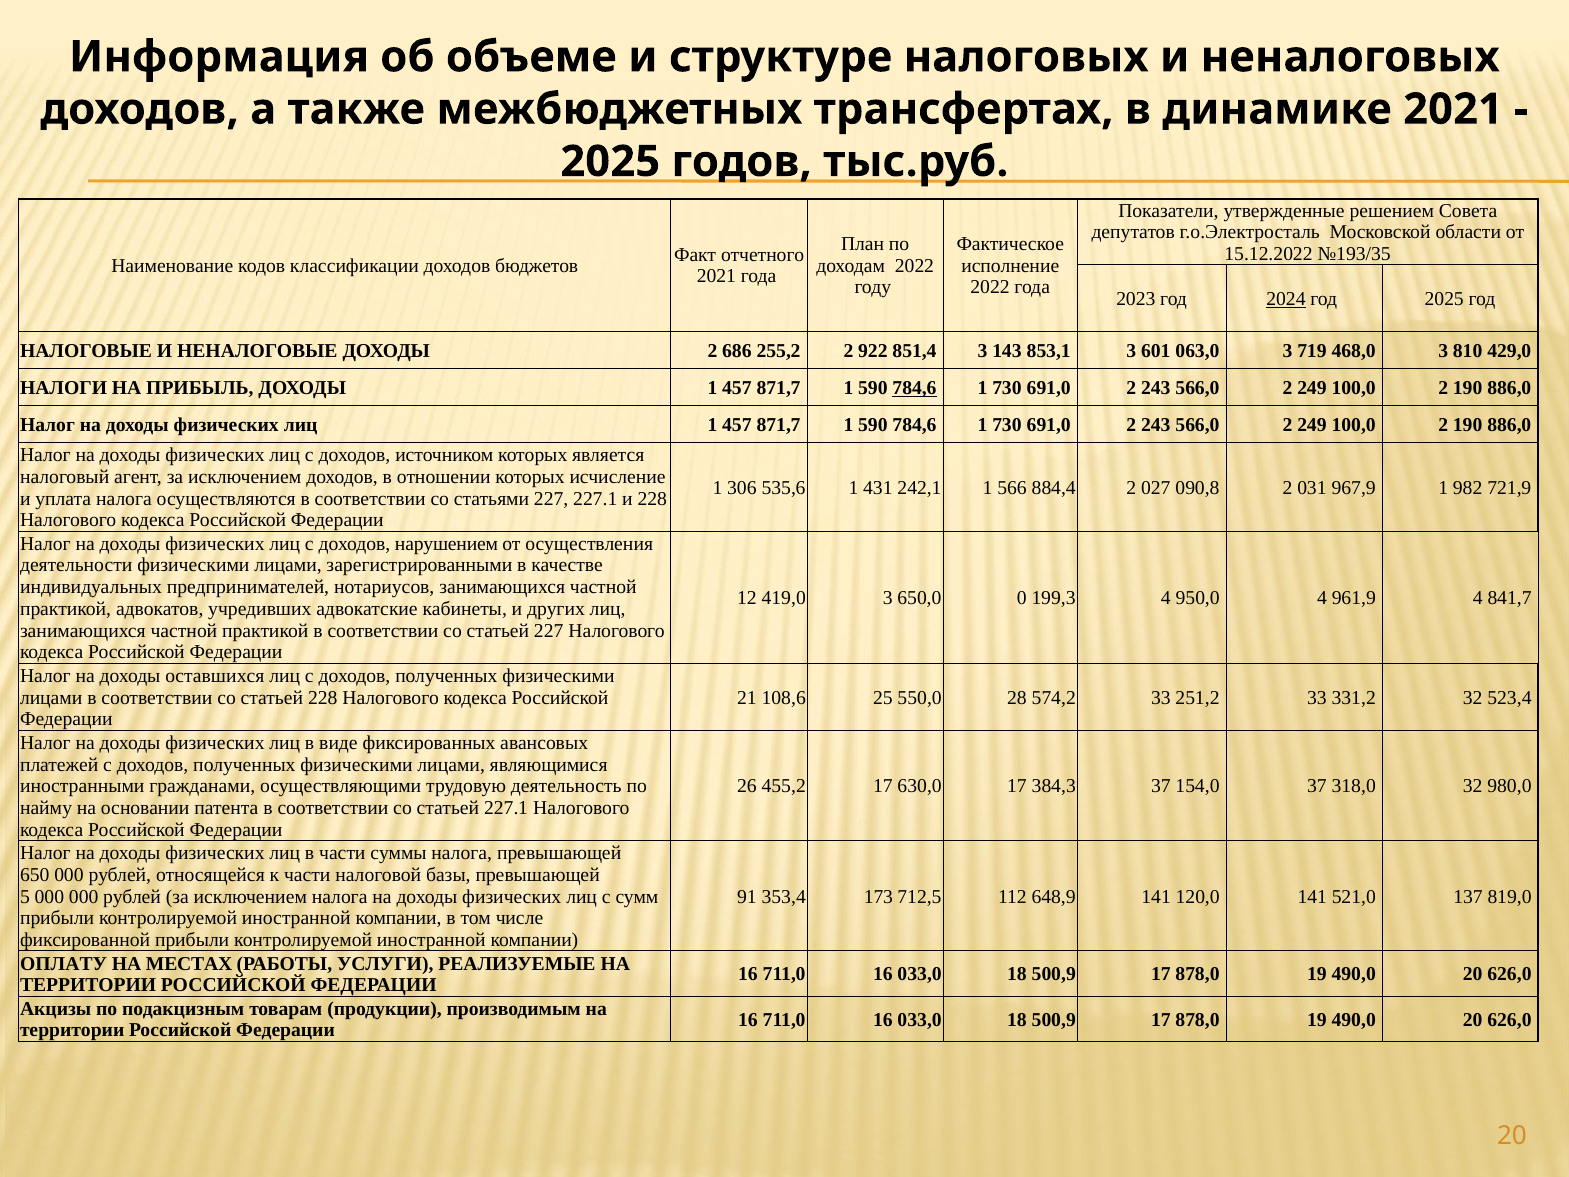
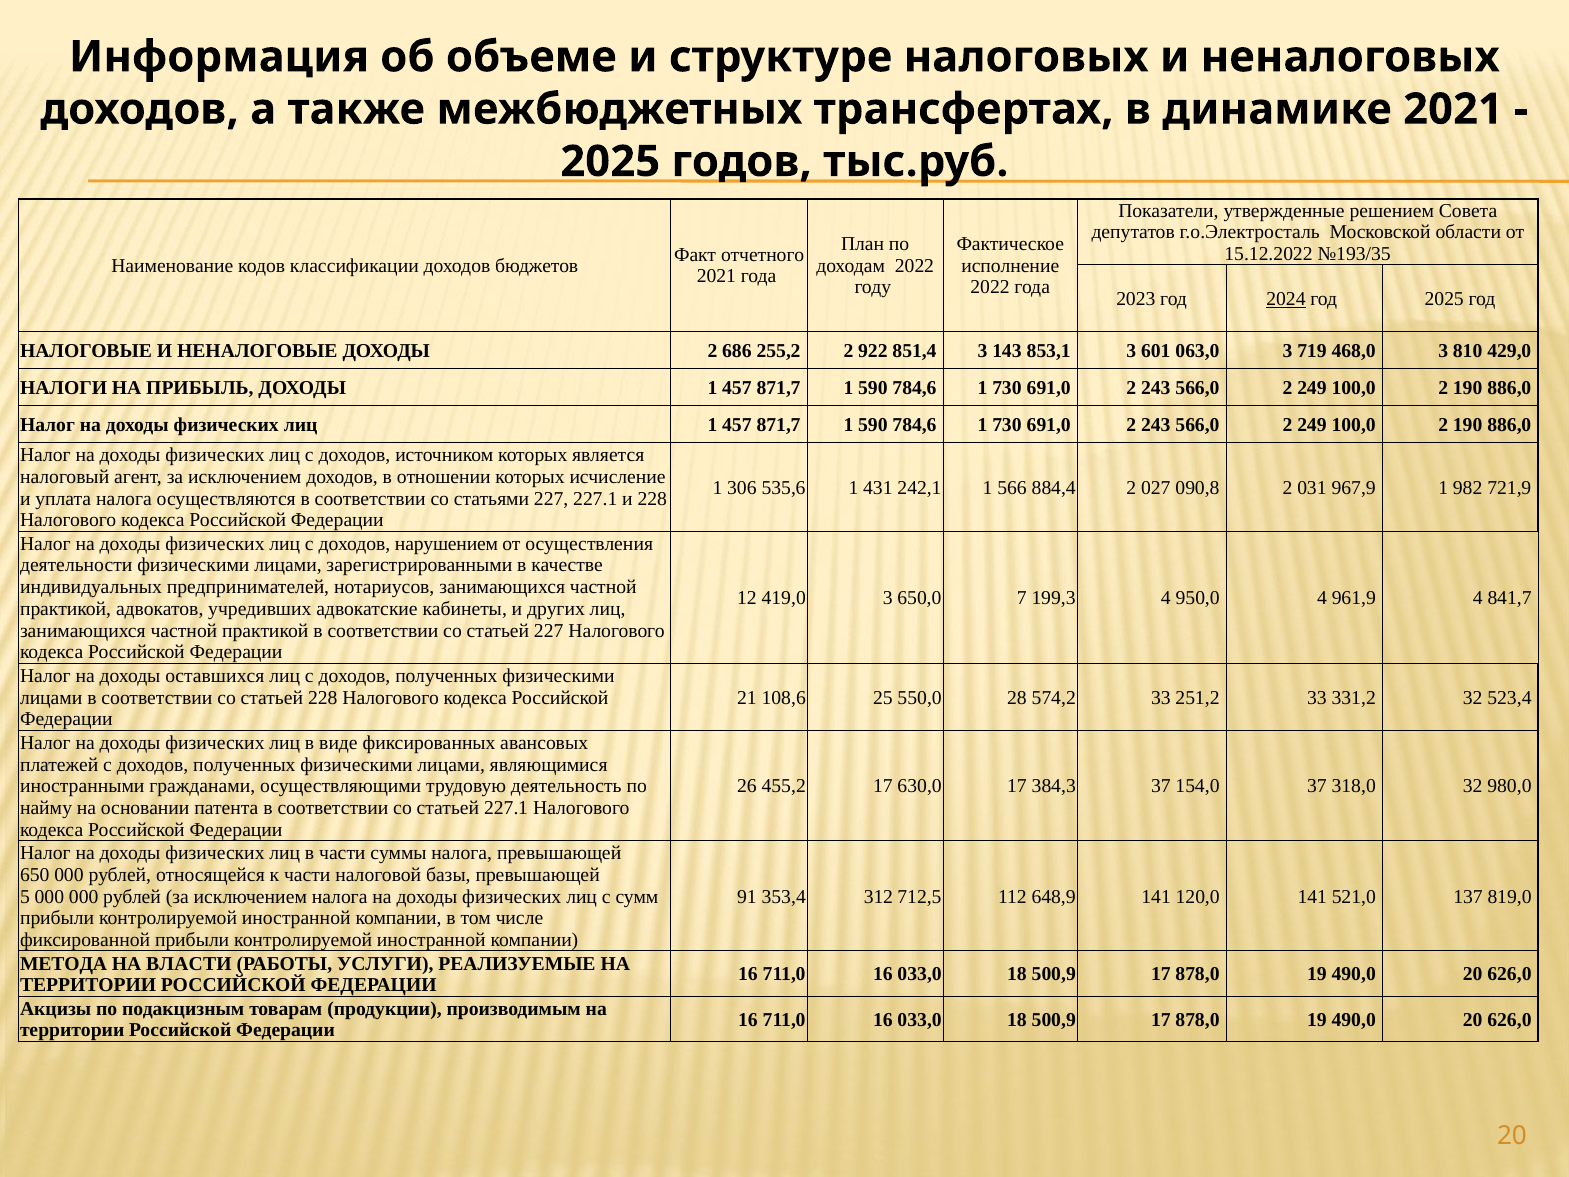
784,6 underline: present -> none (914, 388)
0: 0 -> 7 (1022, 598)
173: 173 -> 312 (878, 896)
ОПЛАТУ: ОПЛАТУ -> МЕТОДА (64, 963)
МЕСТАХ: МЕСТАХ -> ВЛАСТИ (189, 963)
